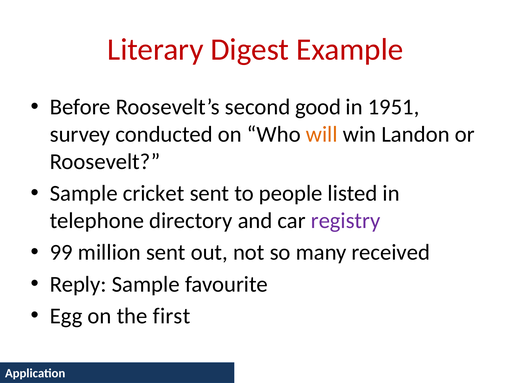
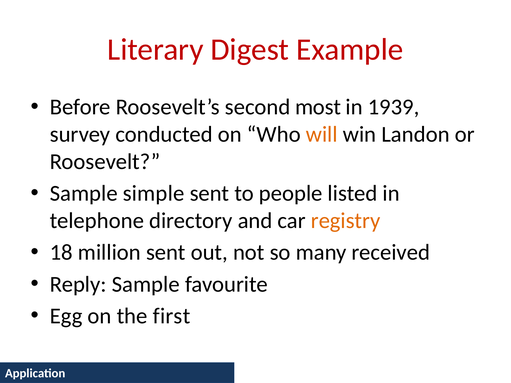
good: good -> most (318, 107)
1951: 1951 -> 1939 (394, 107)
cricket: cricket -> simple (154, 194)
registry colour: purple -> orange (346, 221)
99: 99 -> 18 (61, 253)
